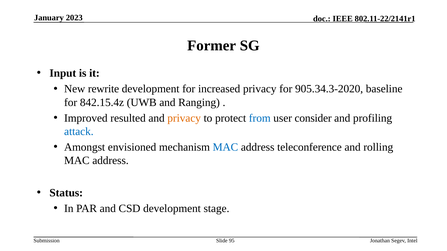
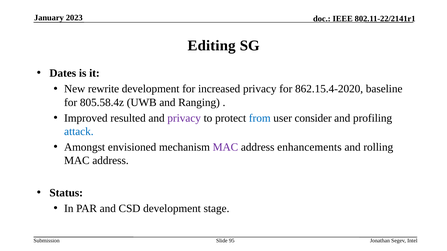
Former: Former -> Editing (212, 46)
Input: Input -> Dates (63, 73)
905.34.3-2020: 905.34.3-2020 -> 862.15.4-2020 (329, 89)
842.15.4z: 842.15.4z -> 805.58.4z (102, 103)
privacy colour: orange -> purple (184, 118)
MAC colour: blue -> purple (225, 147)
teleconference: teleconference -> enhancements (309, 147)
